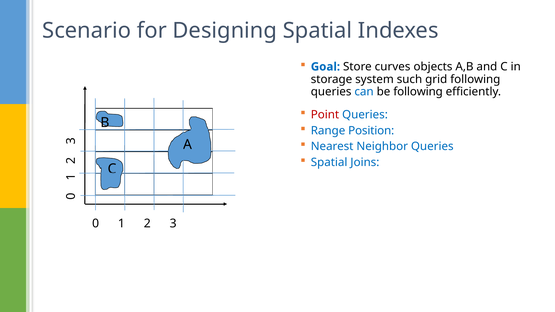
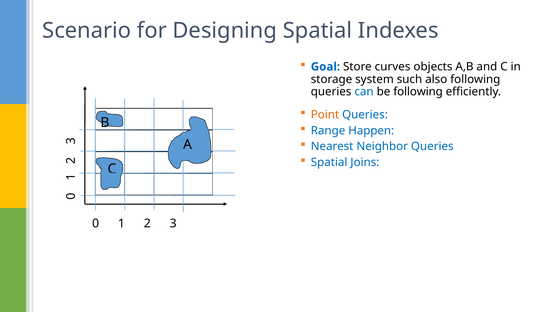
grid: grid -> also (436, 79)
Point colour: red -> orange (325, 115)
Position: Position -> Happen (371, 131)
